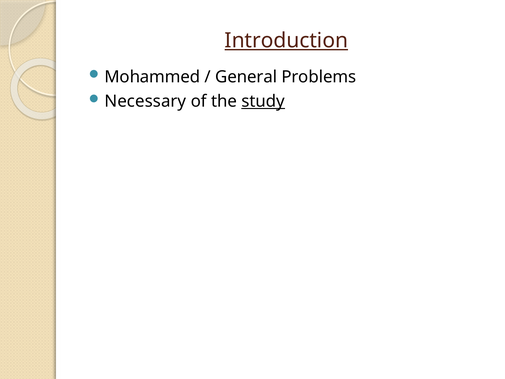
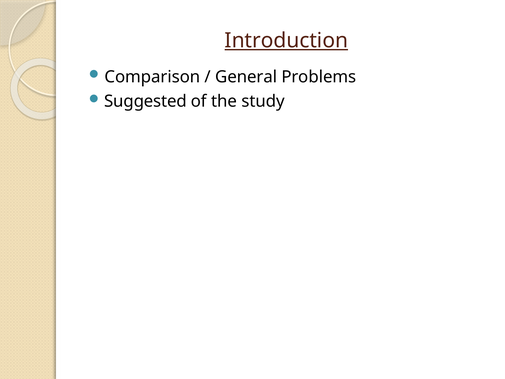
Mohammed: Mohammed -> Comparison (152, 77)
Necessary: Necessary -> Suggested (145, 101)
study underline: present -> none (263, 101)
